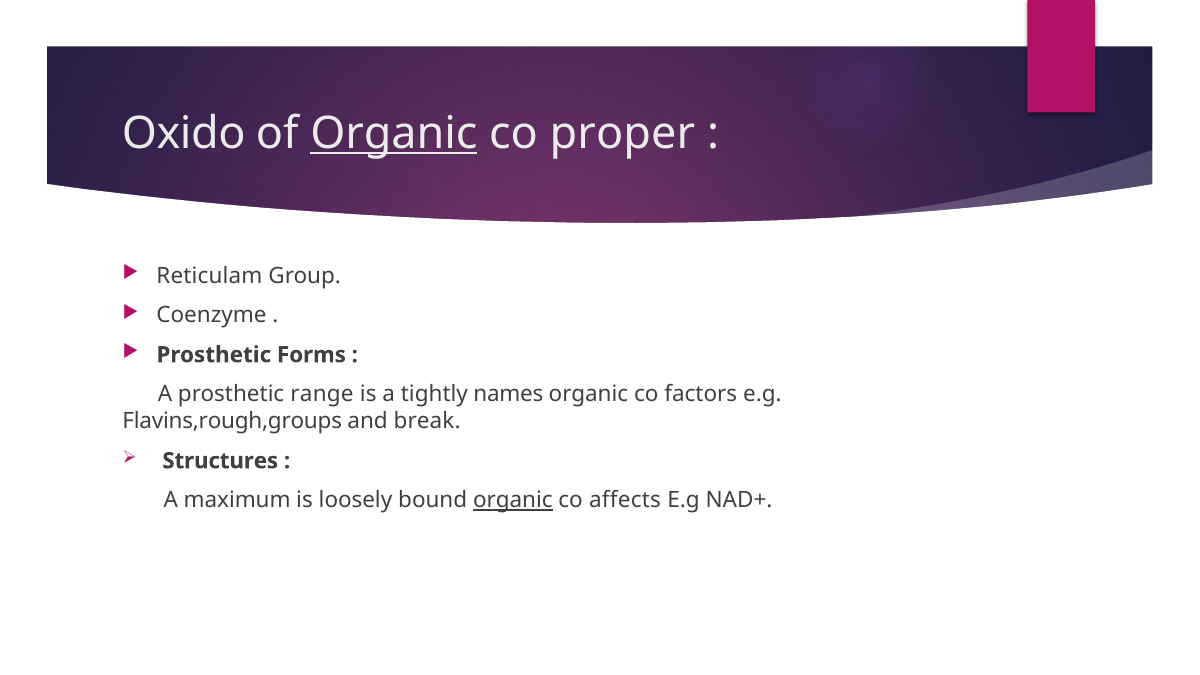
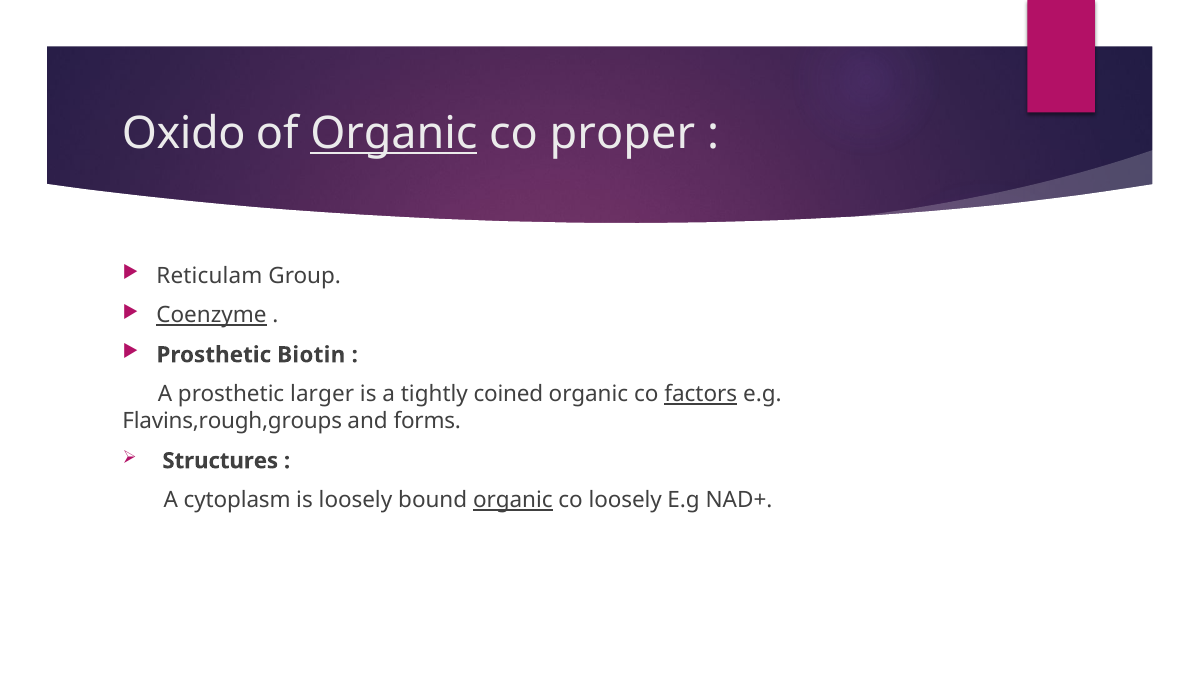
Coenzyme underline: none -> present (211, 315)
Forms: Forms -> Biotin (311, 355)
range: range -> larger (322, 394)
names: names -> coined (508, 394)
factors underline: none -> present (701, 394)
break: break -> forms (427, 421)
maximum: maximum -> cytoplasm (237, 500)
co affects: affects -> loosely (625, 500)
